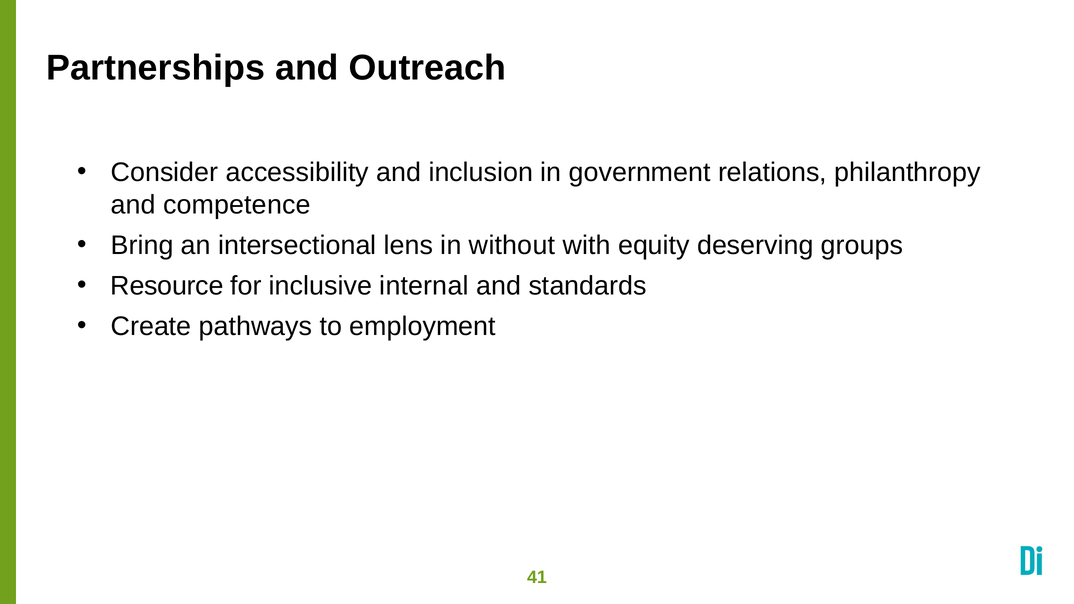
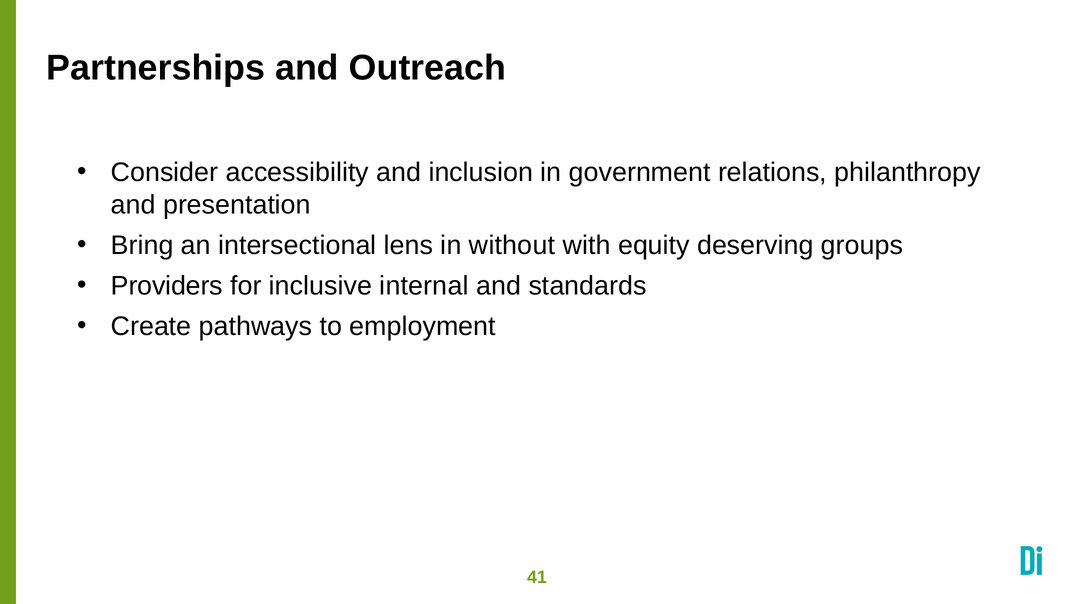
competence: competence -> presentation (237, 205)
Resource: Resource -> Providers (167, 286)
